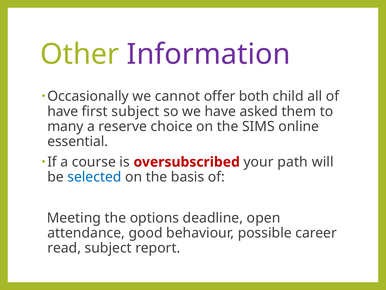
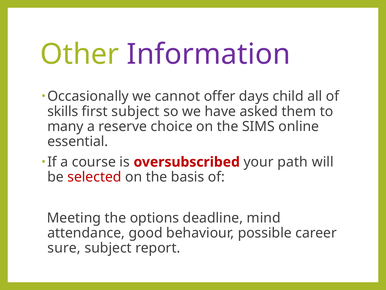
both: both -> days (254, 96)
have: have -> skills (63, 111)
selected colour: blue -> red (94, 177)
open: open -> mind (264, 218)
read: read -> sure (64, 248)
